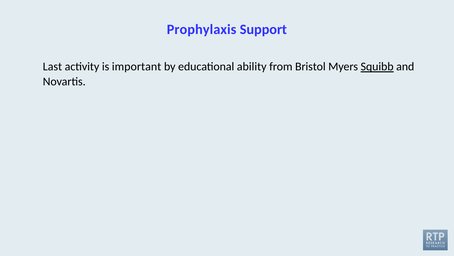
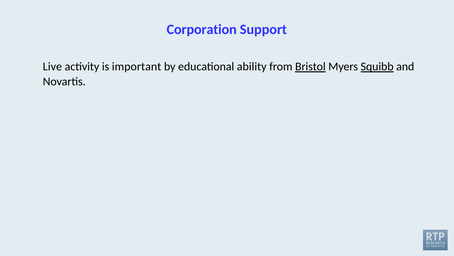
Prophylaxis: Prophylaxis -> Corporation (202, 30)
Last: Last -> Live (52, 67)
Bristol underline: none -> present (310, 67)
